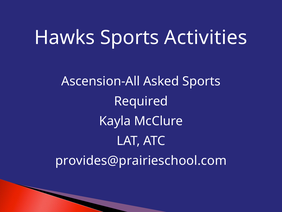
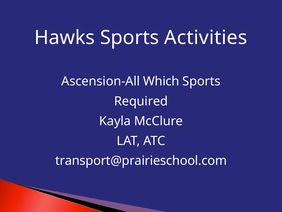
Asked: Asked -> Which (161, 81)
provides@prairieschool.com: provides@prairieschool.com -> transport@prairieschool.com (141, 160)
